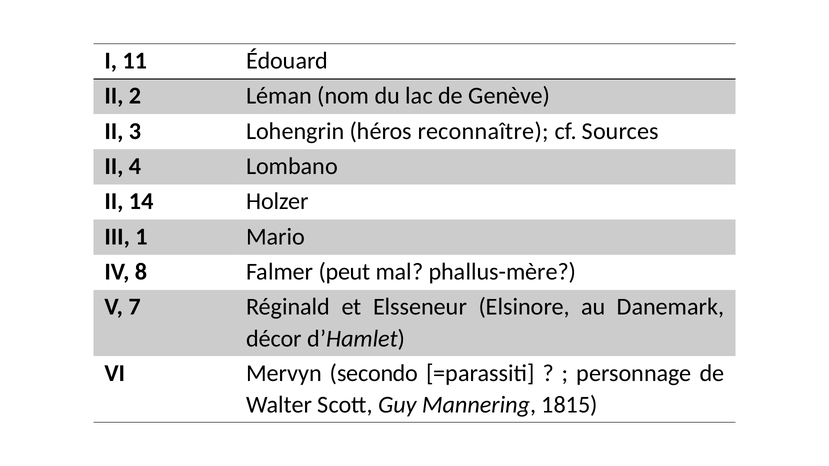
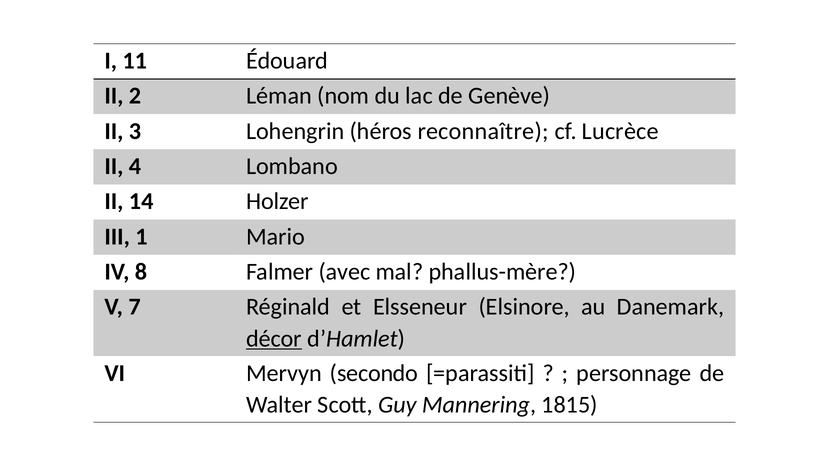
Sources: Sources -> Lucrèce (620, 131)
peut: peut -> avec (344, 272)
décor underline: none -> present (274, 339)
